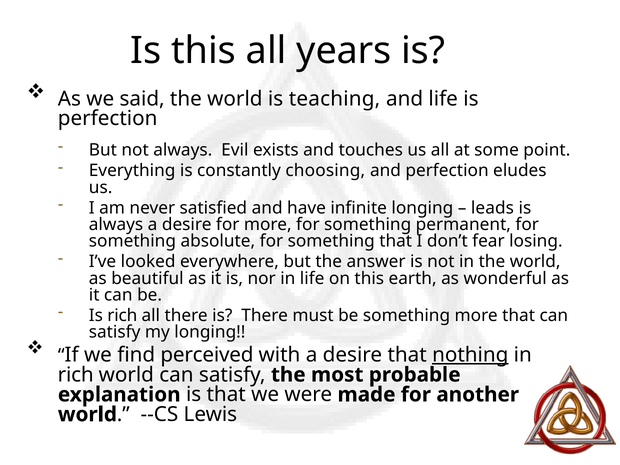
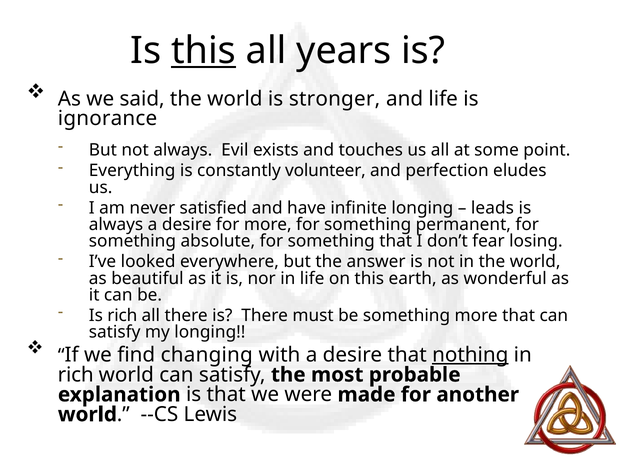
this underline: none -> present (204, 51)
teaching: teaching -> stronger (335, 99)
perfection: perfection -> ignorance (108, 119)
choosing: choosing -> volunteer (325, 171)
perceived: perceived -> changing (207, 355)
